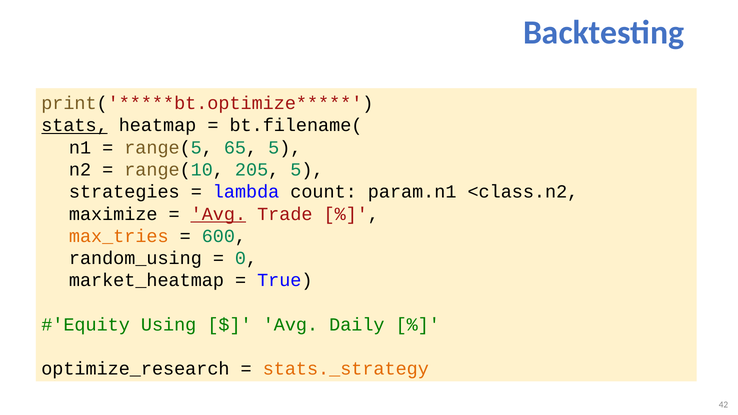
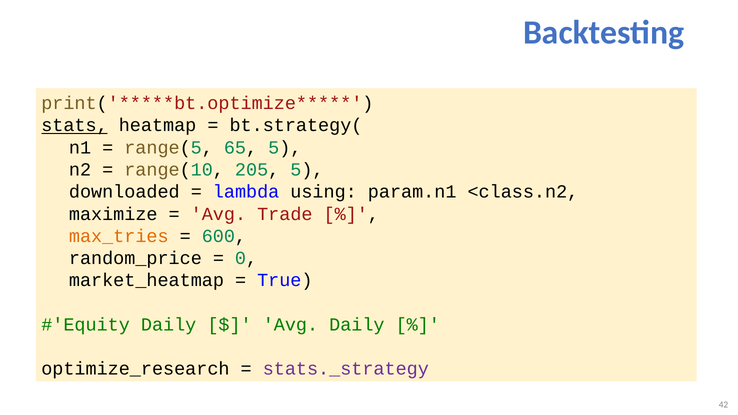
bt.filename(: bt.filename( -> bt.strategy( (296, 125)
strategies: strategies -> downloaded (124, 192)
count: count -> using (324, 192)
Avg underline: present -> none (218, 214)
random_using: random_using -> random_price (135, 258)
Using: Using -> Daily (169, 325)
stats._strategy colour: orange -> purple (346, 369)
